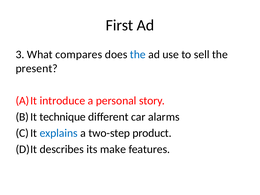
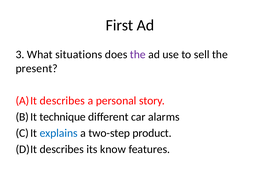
compares: compares -> situations (79, 55)
the colour: blue -> purple (138, 55)
introduce: introduce -> describes (62, 101)
make: make -> know (113, 149)
